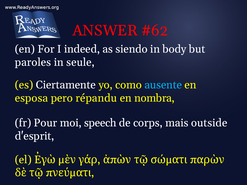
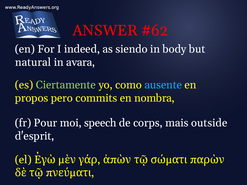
paroles: paroles -> natural (33, 62)
seule: seule -> avara (81, 62)
Ciertamente colour: white -> light green (66, 85)
esposa: esposa -> propos (32, 98)
répandu: répandu -> commits (96, 98)
